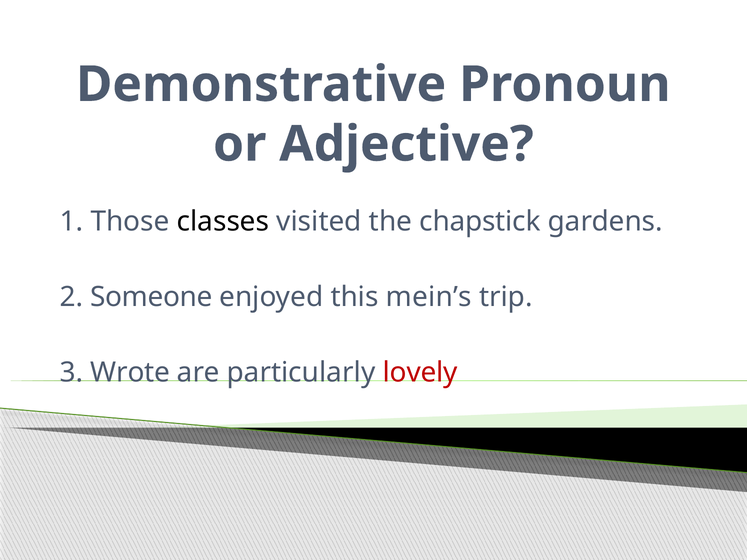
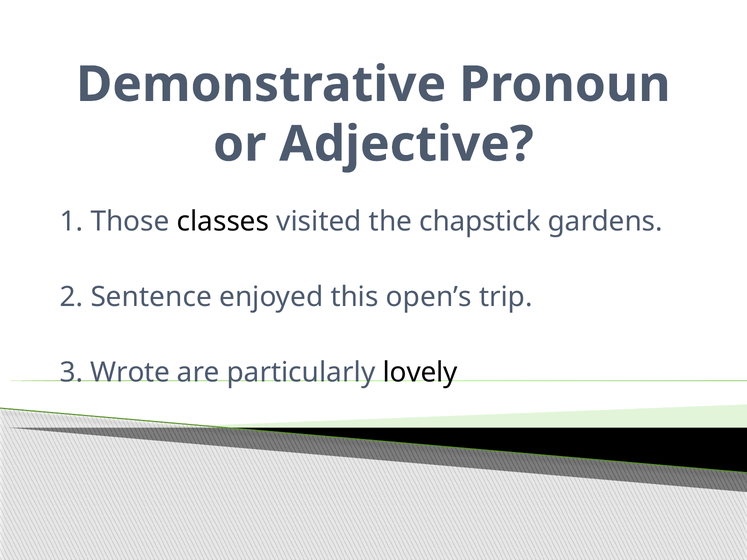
Someone: Someone -> Sentence (151, 297)
mein’s: mein’s -> open’s (429, 297)
lovely colour: red -> black (420, 373)
